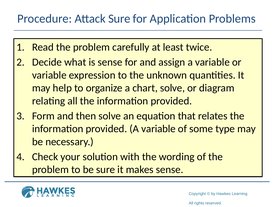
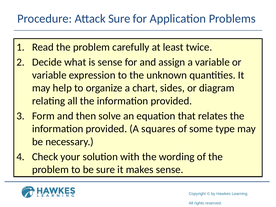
chart solve: solve -> sides (172, 88)
provided A variable: variable -> squares (158, 129)
